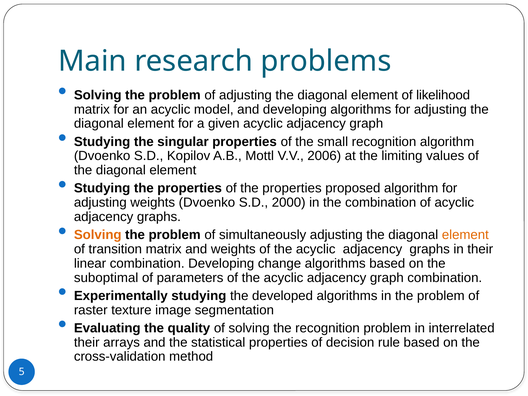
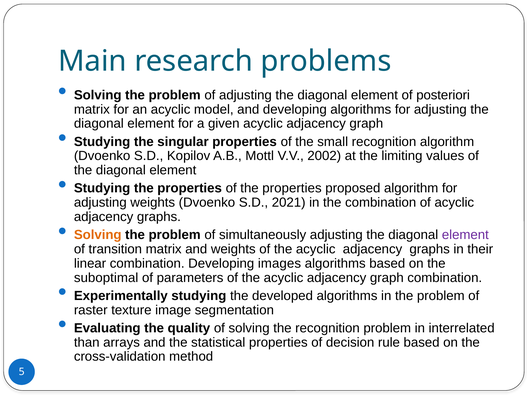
likelihood: likelihood -> posteriori (443, 95)
2006: 2006 -> 2002 (324, 156)
2000: 2000 -> 2021 (289, 203)
element colour: orange -> purple (465, 235)
change: change -> images (279, 263)
their: their -> than (87, 342)
